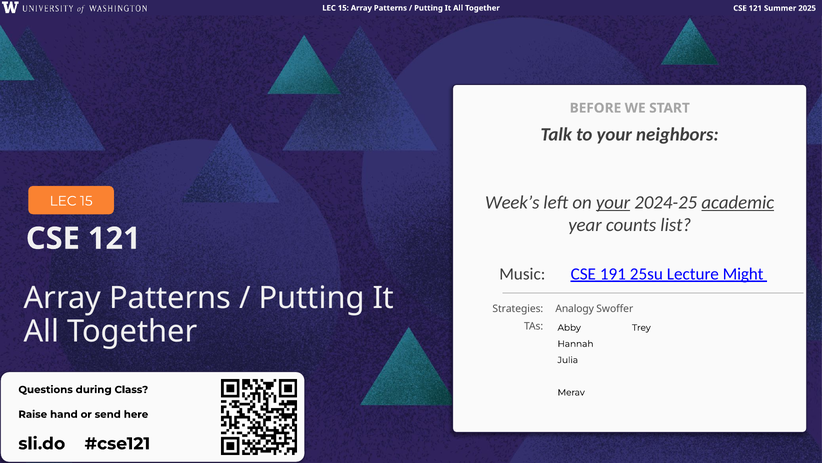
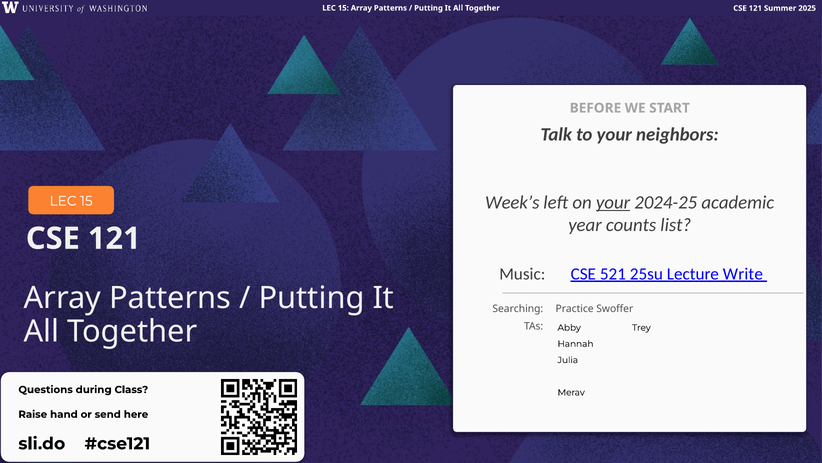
academic underline: present -> none (738, 202)
191: 191 -> 521 (613, 274)
Might: Might -> Write (743, 274)
Strategies: Strategies -> Searching (518, 308)
Analogy: Analogy -> Practice (575, 308)
